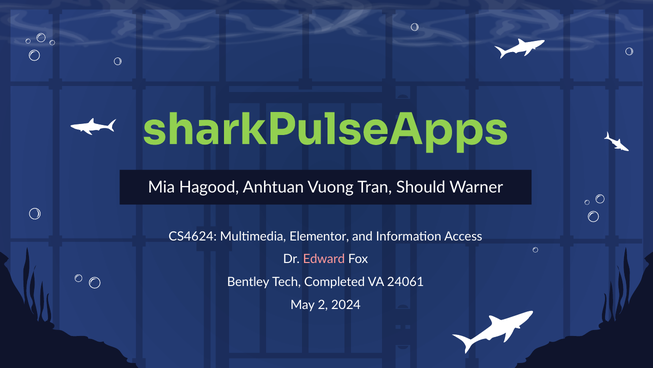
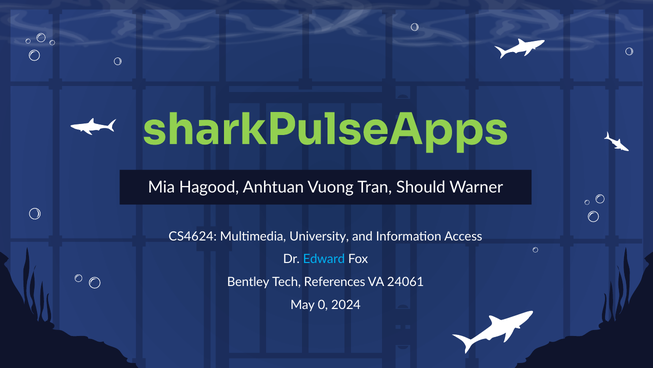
Elementor: Elementor -> University (319, 236)
Edward colour: pink -> light blue (324, 259)
Completed: Completed -> References (335, 282)
2: 2 -> 0 (323, 304)
